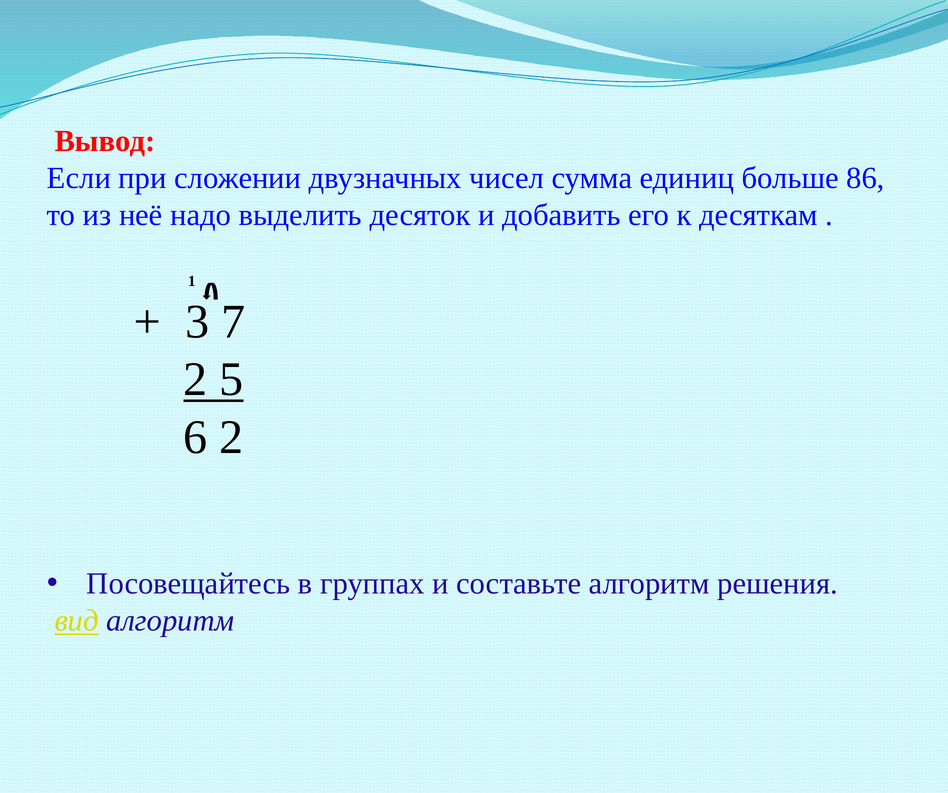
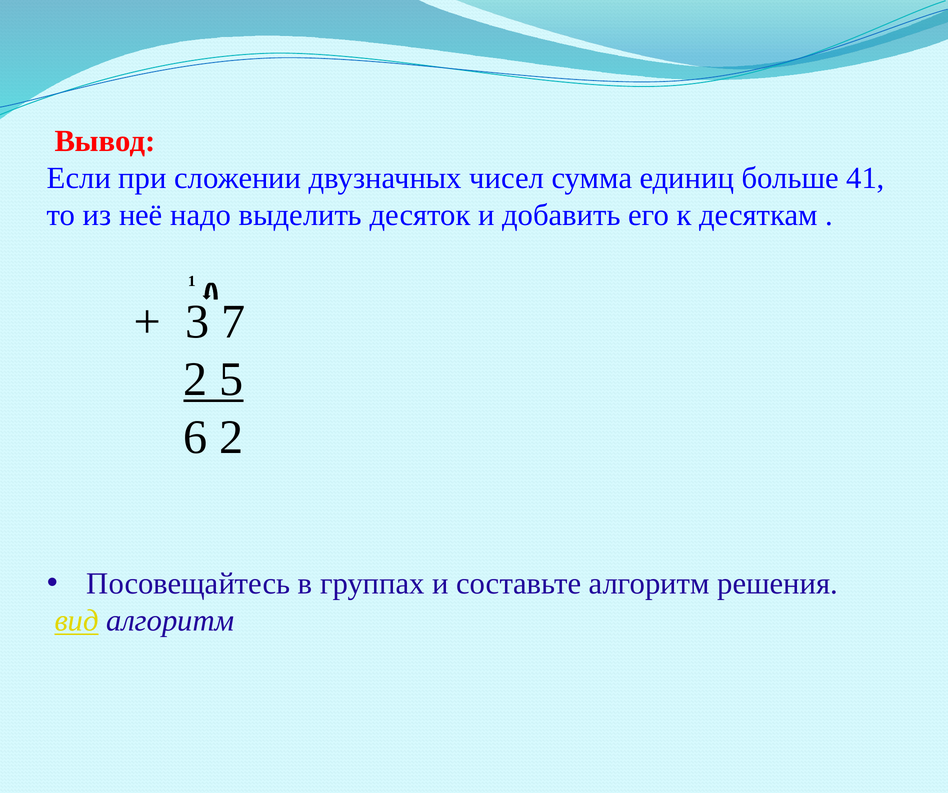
86: 86 -> 41 (866, 178)
